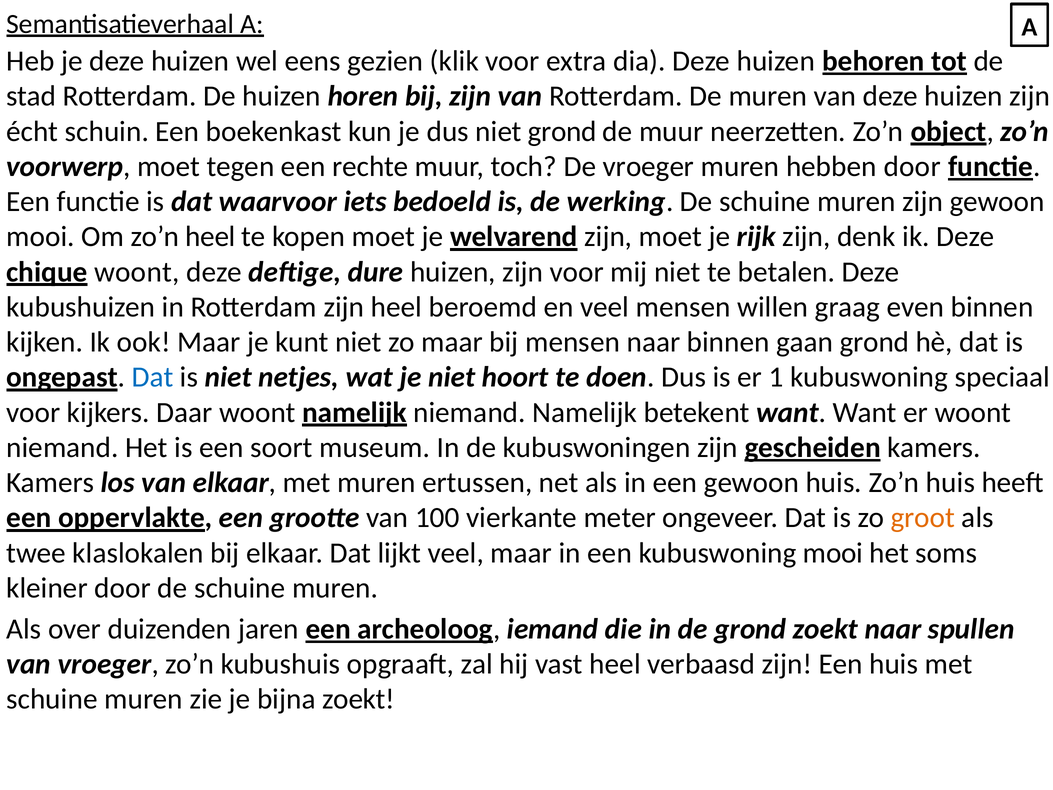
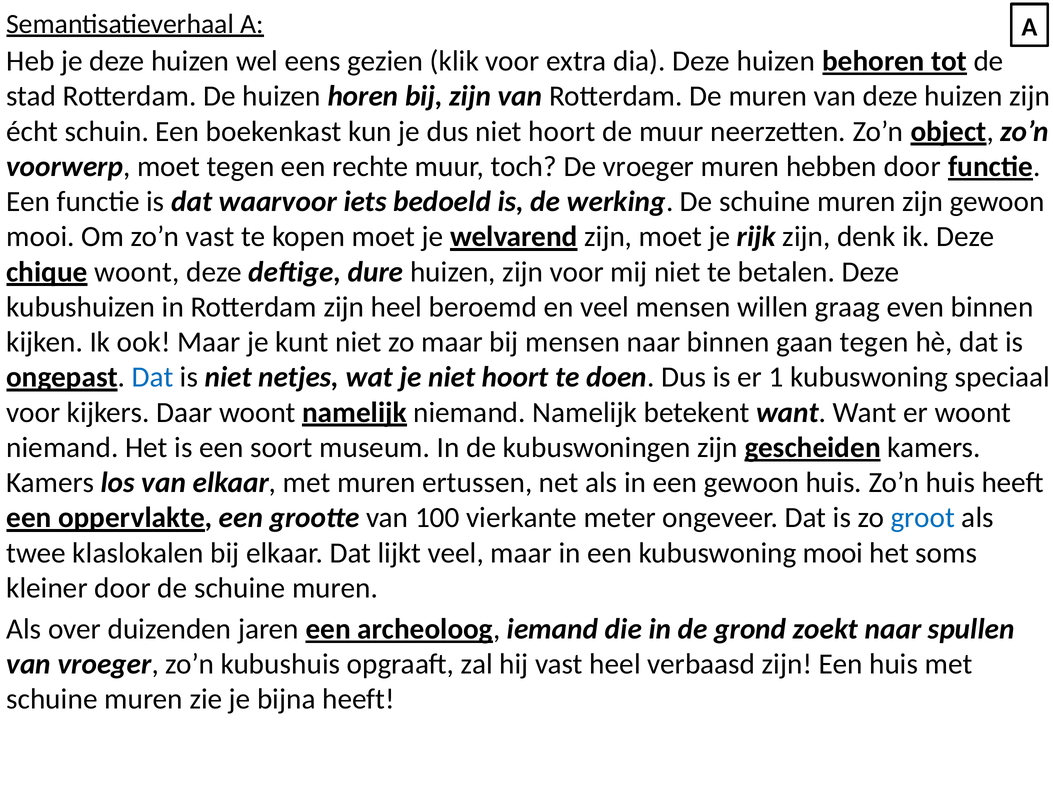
dus niet grond: grond -> hoort (562, 131)
zo’n heel: heel -> vast (210, 237)
gaan grond: grond -> tegen (874, 342)
groot colour: orange -> blue (923, 518)
bijna zoekt: zoekt -> heeft (358, 699)
